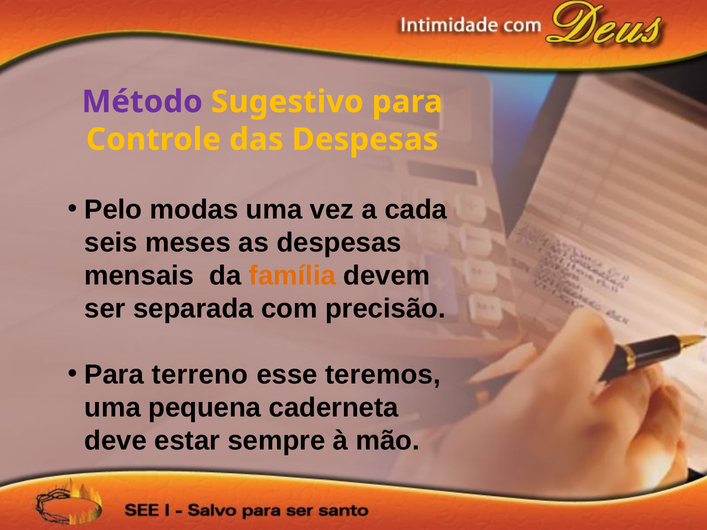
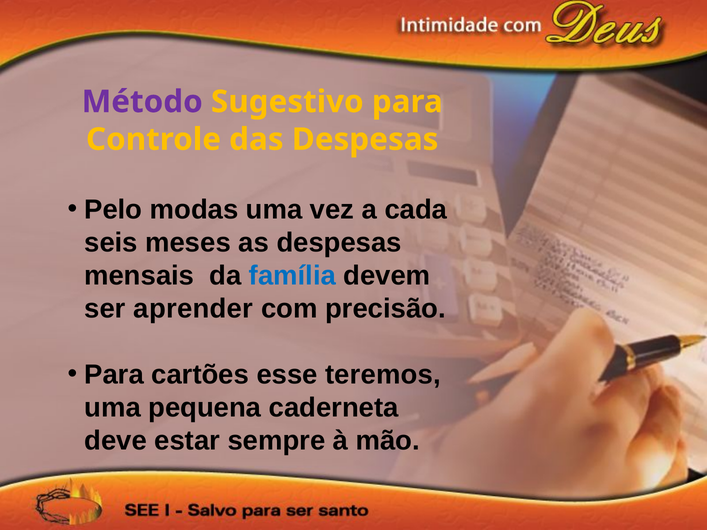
família colour: orange -> blue (292, 276)
separada: separada -> aprender (193, 309)
terreno: terreno -> cartões (200, 375)
